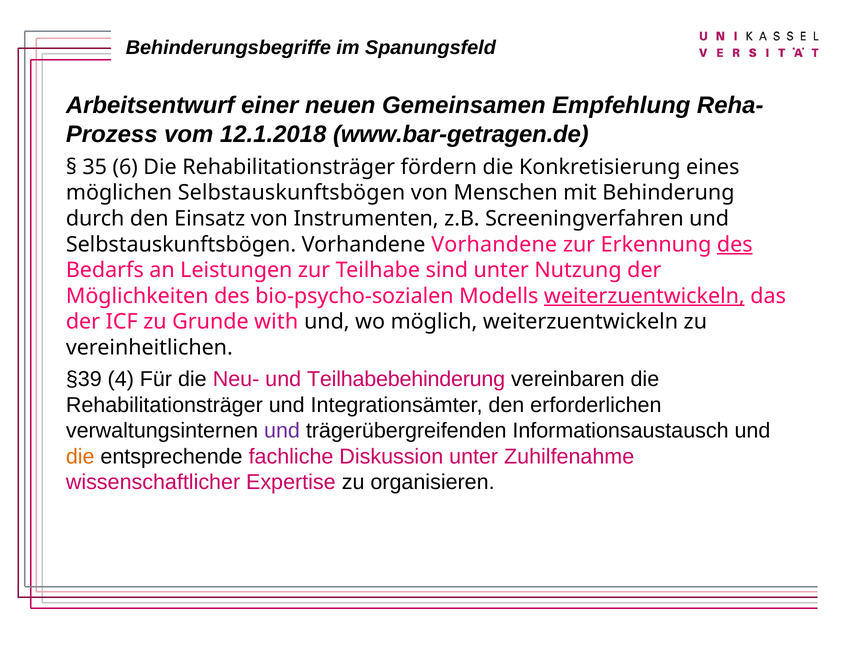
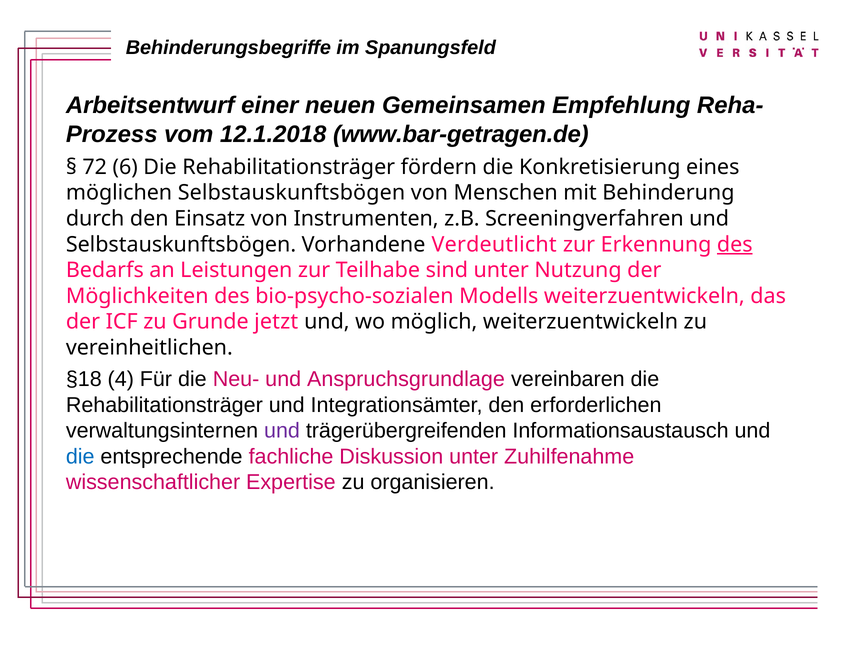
35: 35 -> 72 (95, 167)
Vorhandene Vorhandene: Vorhandene -> Verdeutlicht (494, 244)
weiterzuentwickeln underline: present -> none (644, 296)
with: with -> jetzt (276, 322)
§39: §39 -> §18 (84, 379)
Teilhabebehinderung: Teilhabebehinderung -> Anspruchsgrundlage (406, 379)
die colour: orange -> blue (80, 457)
